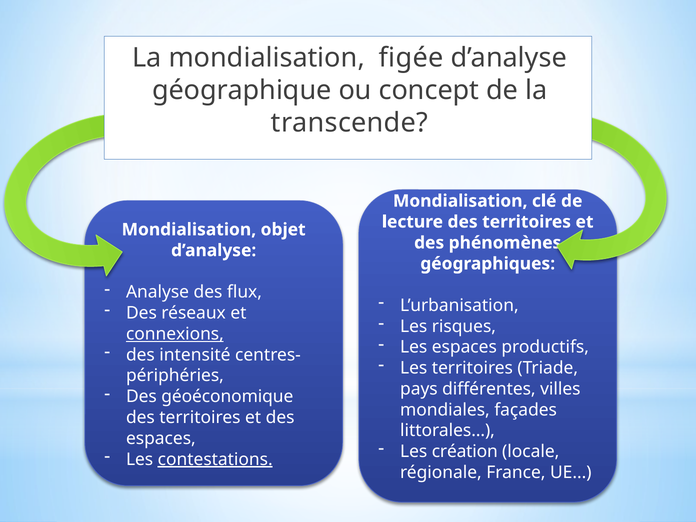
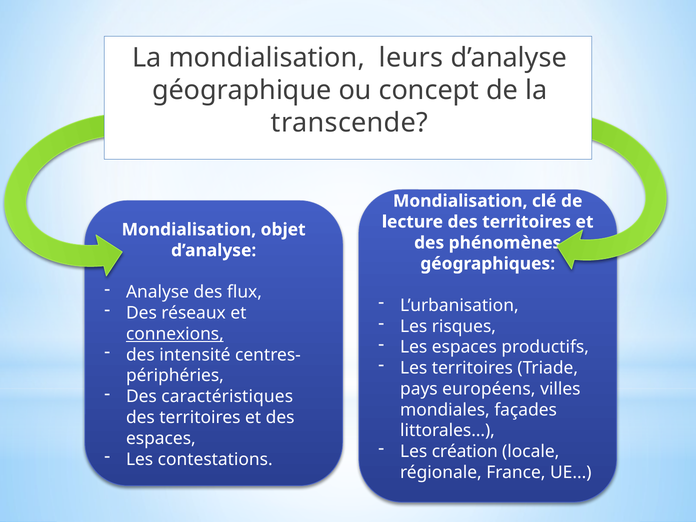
figée: figée -> leurs (411, 58)
différentes: différentes -> européens (489, 389)
géoéconomique: géoéconomique -> caractéristiques (227, 397)
contestations underline: present -> none (215, 459)
